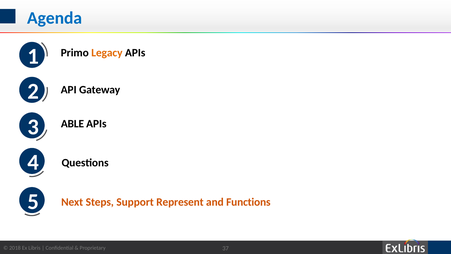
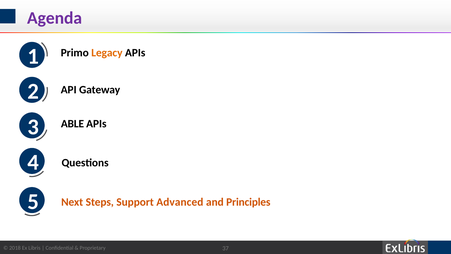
Agenda colour: blue -> purple (55, 18)
Represent: Represent -> Advanced (180, 202)
Functions: Functions -> Principles (248, 202)
